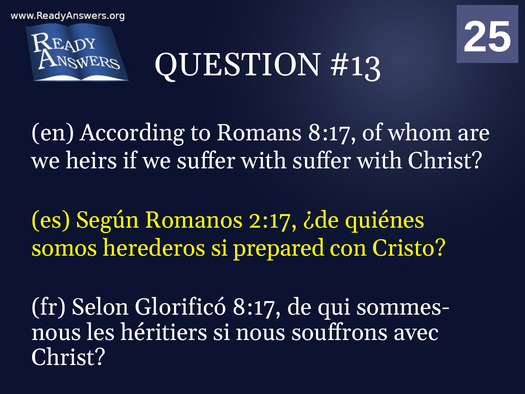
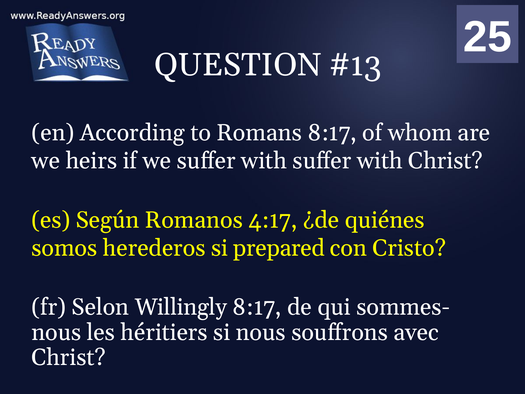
2:17: 2:17 -> 4:17 (273, 220)
Glorificó: Glorificó -> Willingly (181, 307)
